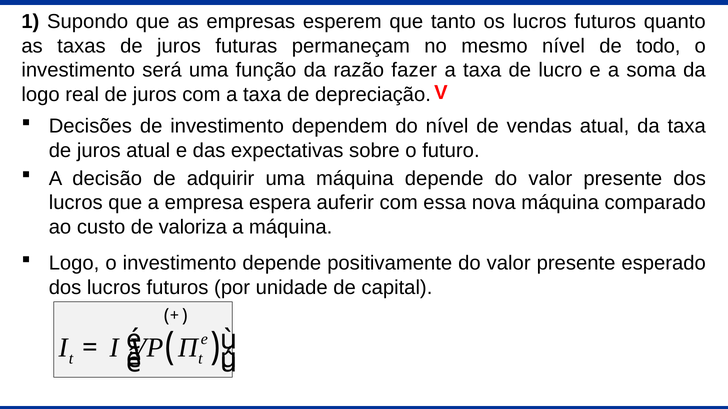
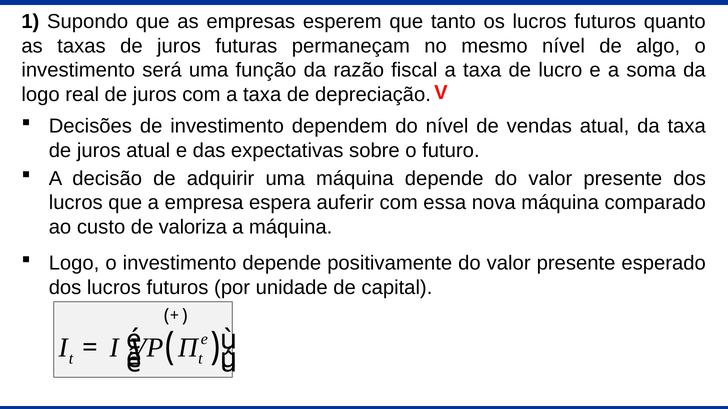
todo: todo -> algo (658, 46)
fazer: fazer -> fiscal (414, 70)
